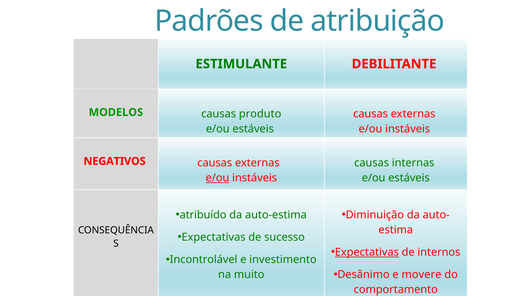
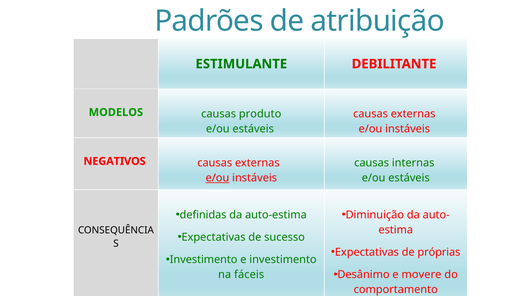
atribuído: atribuído -> definidas (203, 215)
Expectativas underline: present -> none (367, 252)
internos: internos -> próprias (439, 252)
Incontrolável: Incontrolável -> Investimento (204, 259)
muito: muito -> fáceis (249, 274)
